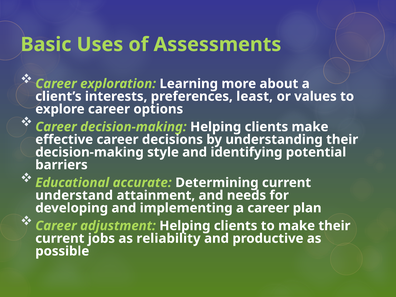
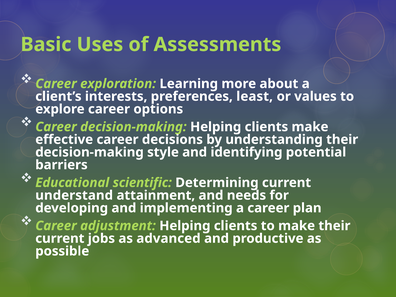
accurate: accurate -> scientific (142, 183)
reliability: reliability -> advanced (168, 238)
